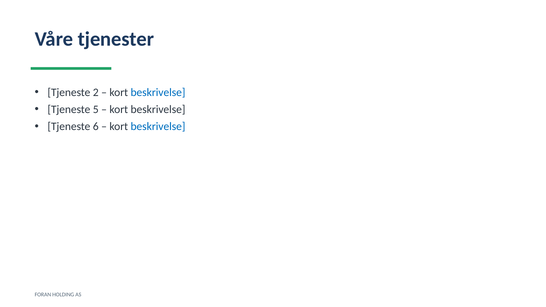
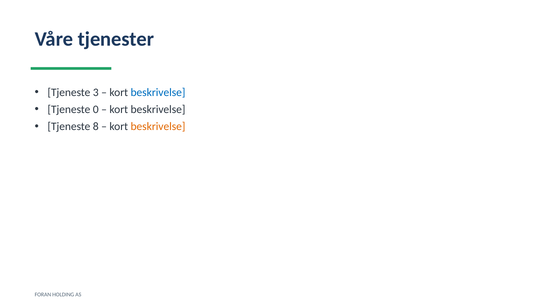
2: 2 -> 3 (96, 92)
5: 5 -> 0 (96, 110)
6: 6 -> 8 (96, 127)
beskrivelse colour: blue -> orange (158, 127)
